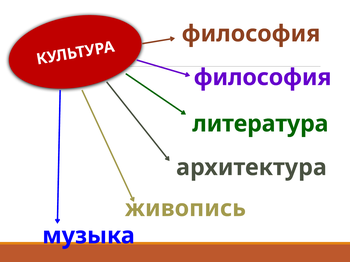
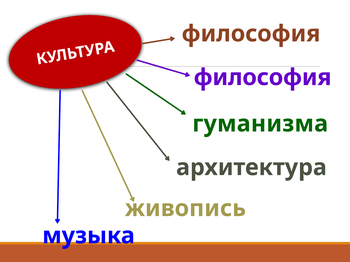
литература: литература -> гуманизма (260, 124)
